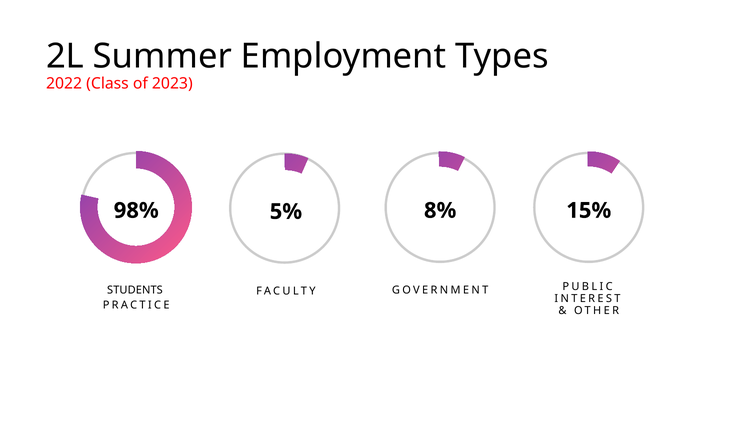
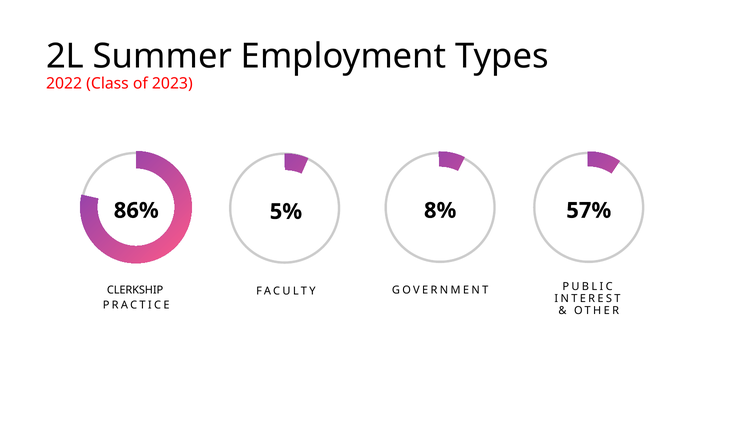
98%: 98% -> 86% (136, 210)
15%: 15% -> 57% (589, 210)
STUDENTS: STUDENTS -> CLERKSHIP (135, 290)
